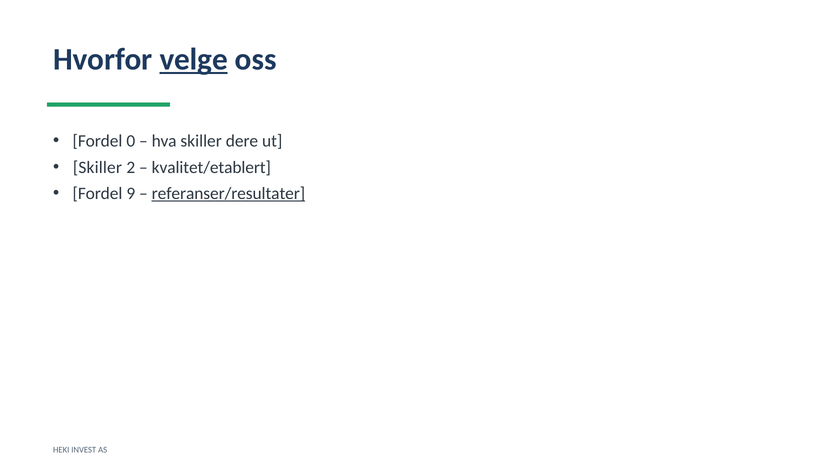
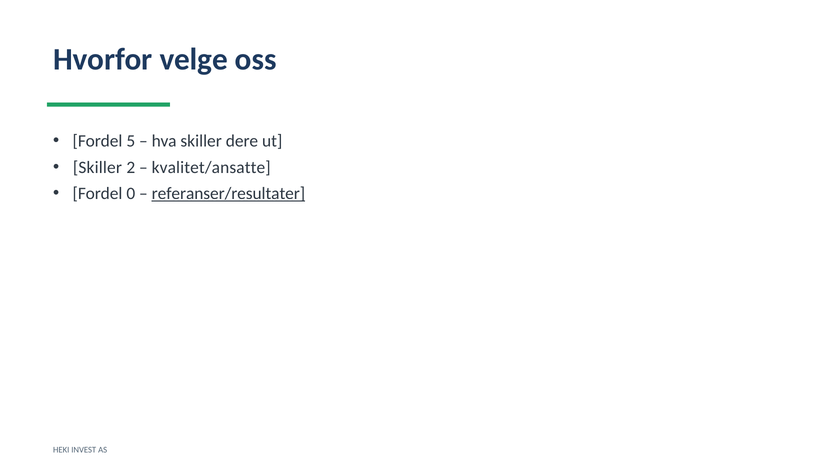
velge underline: present -> none (194, 60)
0: 0 -> 5 (131, 141)
kvalitet/etablert: kvalitet/etablert -> kvalitet/ansatte (211, 167)
9: 9 -> 0 (131, 193)
